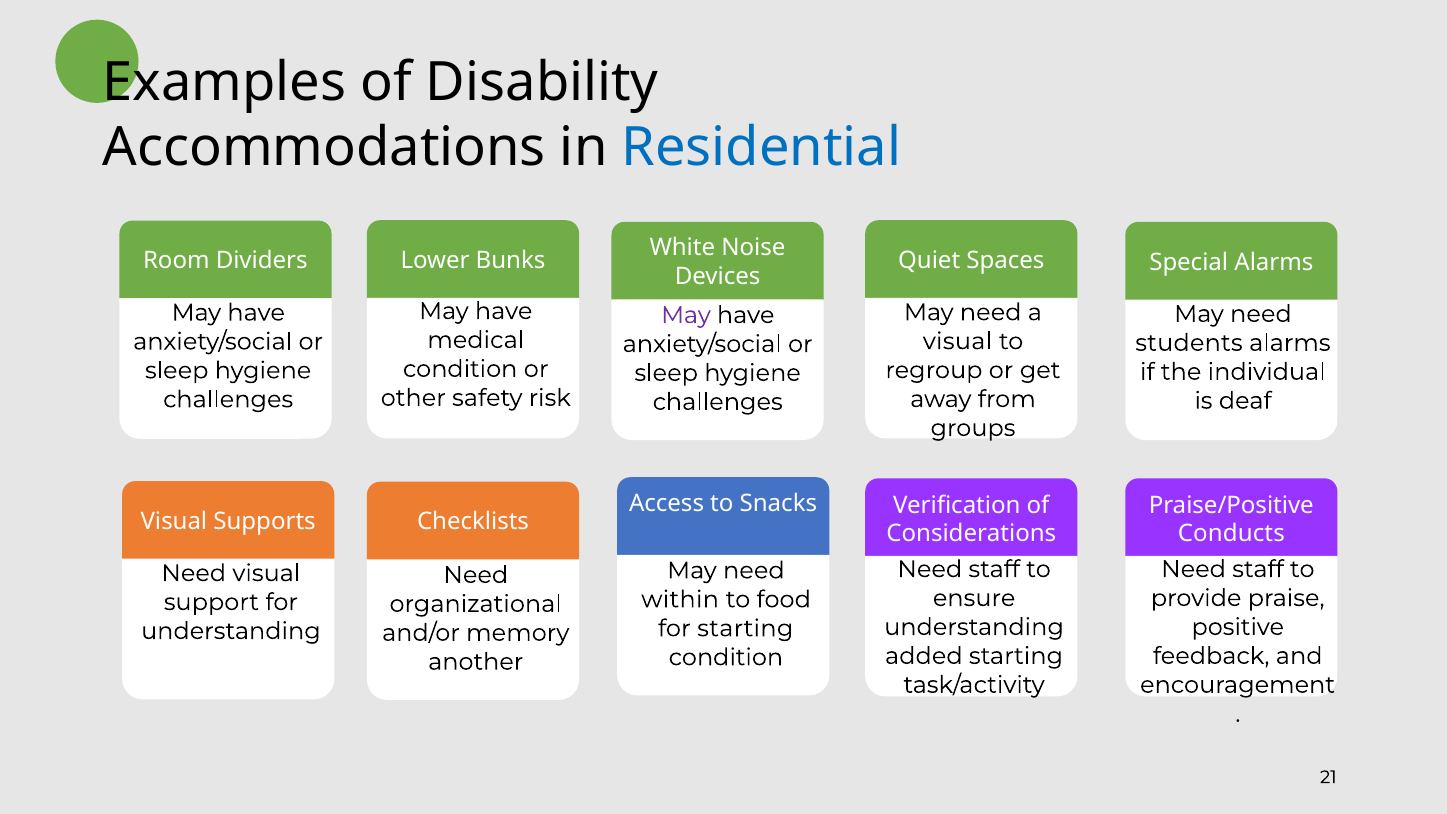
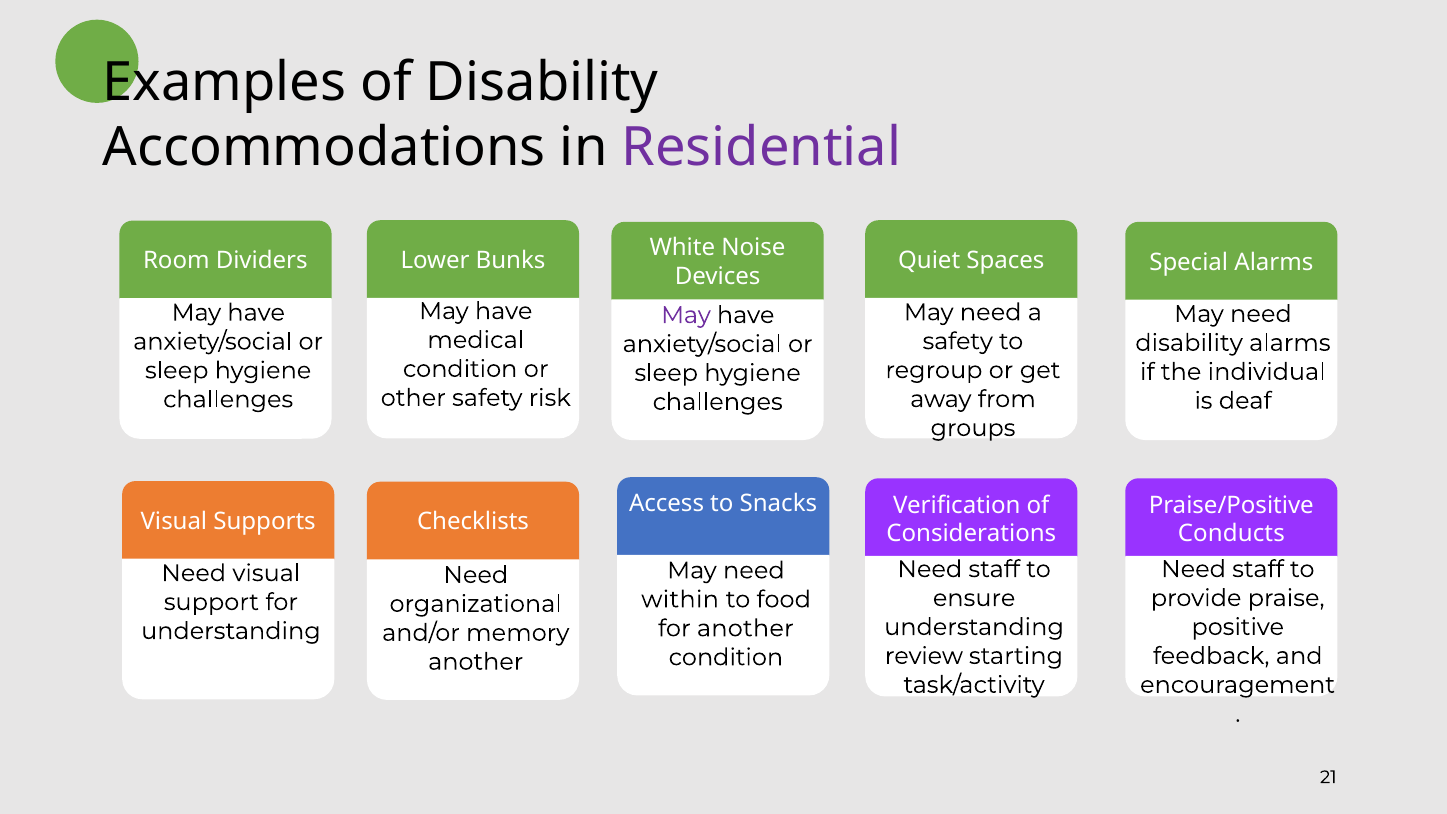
Residential colour: blue -> purple (761, 148)
visual: visual -> safety (958, 341)
students: students -> disability (1189, 343)
for starting: starting -> another (745, 628)
added: added -> review (924, 656)
